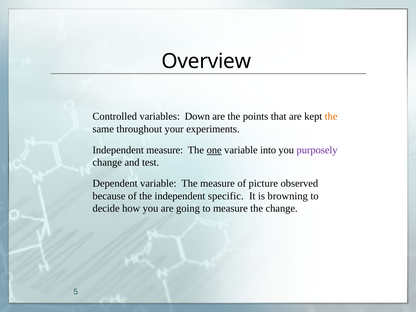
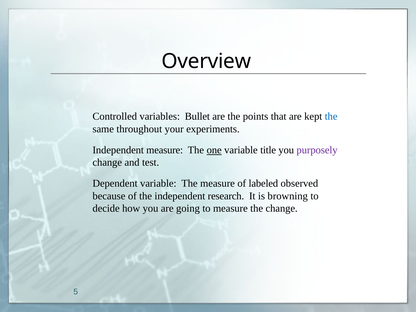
Down: Down -> Bullet (197, 117)
the colour: orange -> blue (331, 117)
into: into -> title (268, 150)
picture: picture -> labeled (263, 184)
specific: specific -> research (226, 196)
